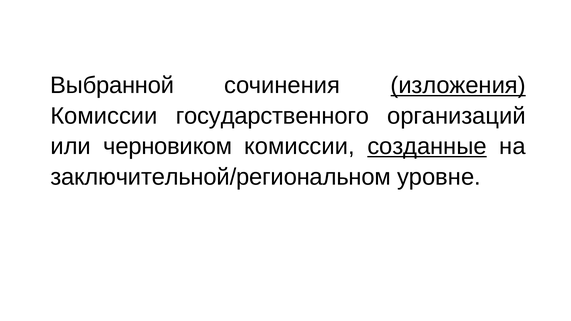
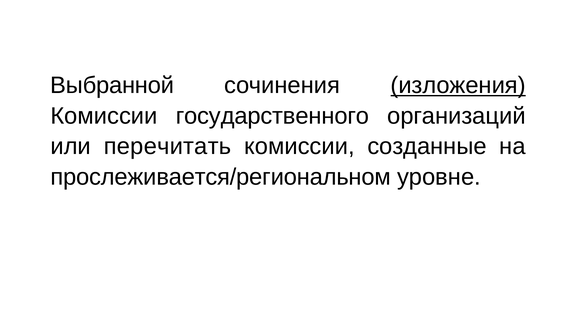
черновиком: черновиком -> перечитать (167, 146)
созданные underline: present -> none (427, 146)
заключительной/региональном: заключительной/региональном -> прослеживается/региональном (221, 177)
